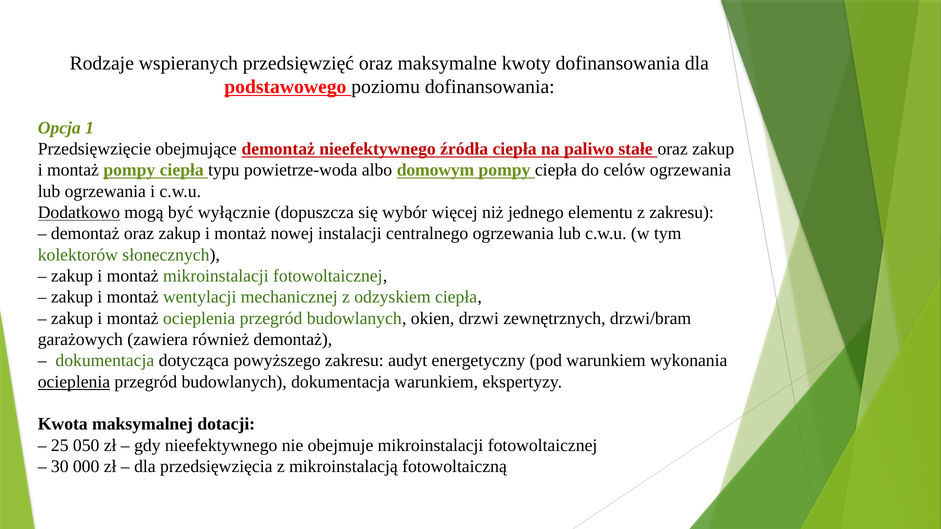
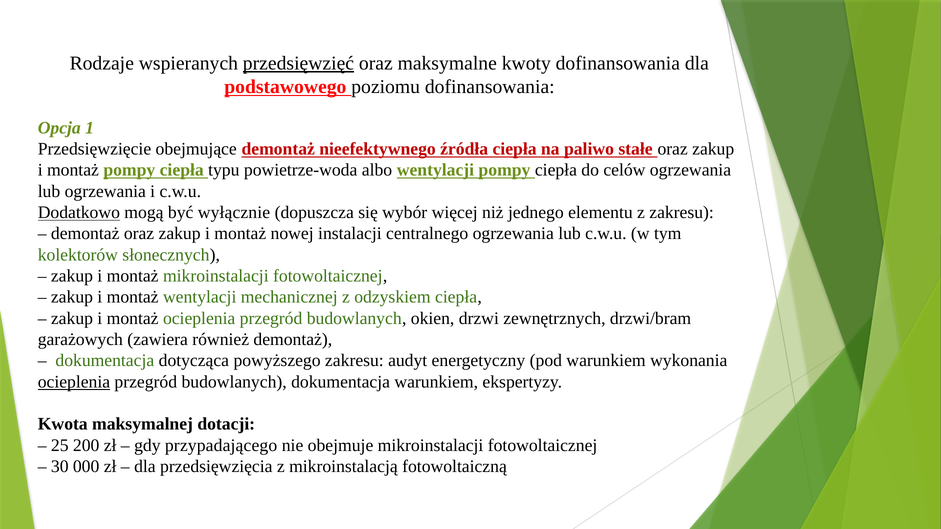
przedsięwzięć underline: none -> present (298, 63)
albo domowym: domowym -> wentylacji (435, 170)
050: 050 -> 200 (86, 445)
gdy nieefektywnego: nieefektywnego -> przypadającego (221, 445)
